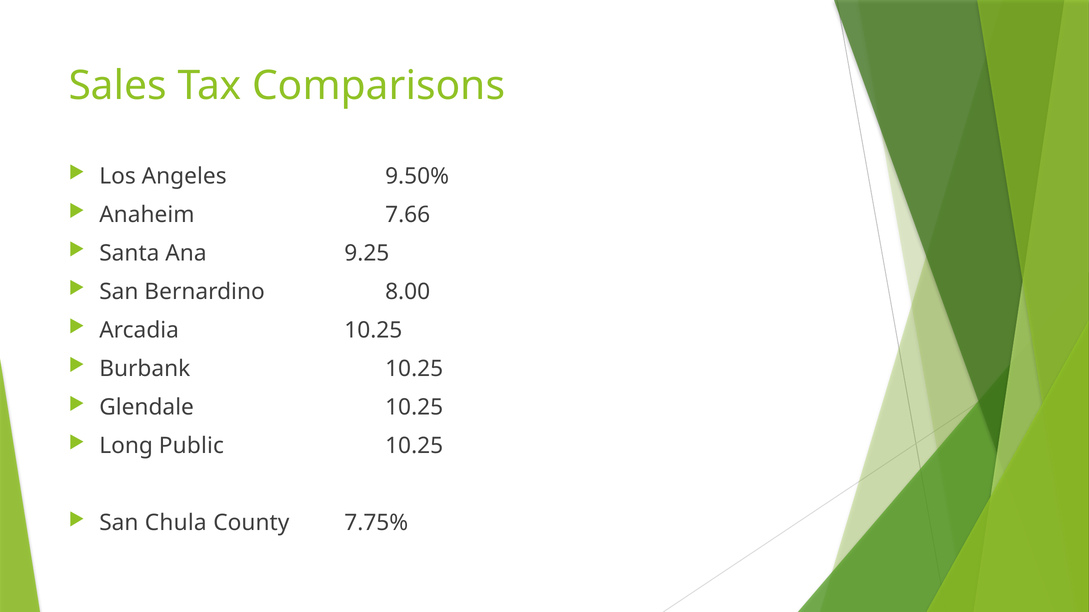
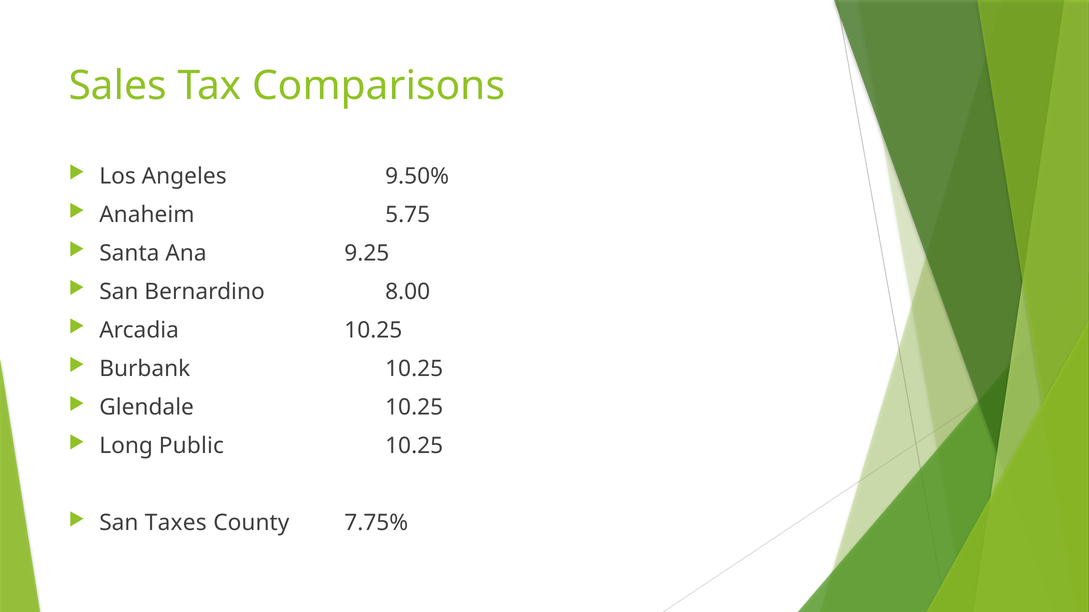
7.66: 7.66 -> 5.75 (408, 215)
Chula: Chula -> Taxes (176, 523)
